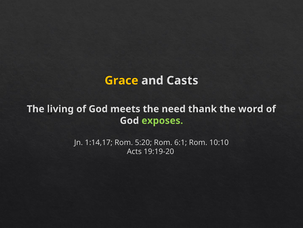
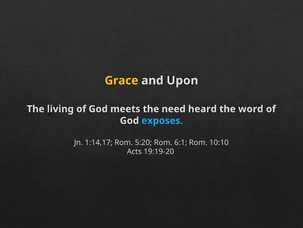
Casts: Casts -> Upon (182, 80)
thank: thank -> heard (202, 109)
exposes colour: light green -> light blue (162, 120)
